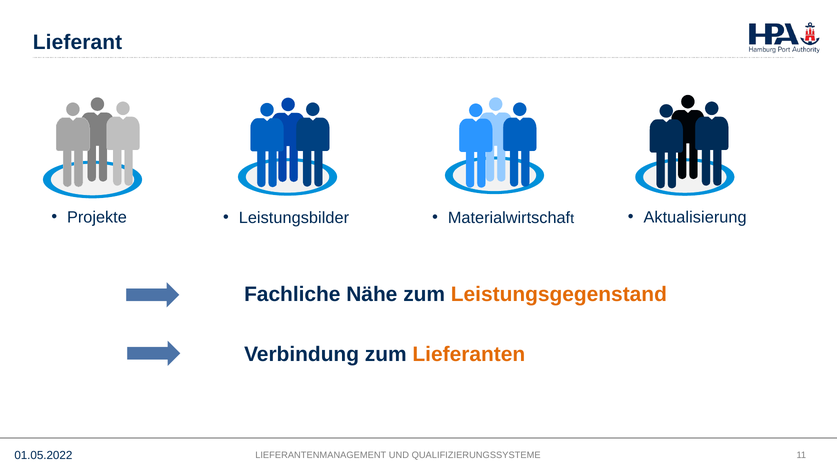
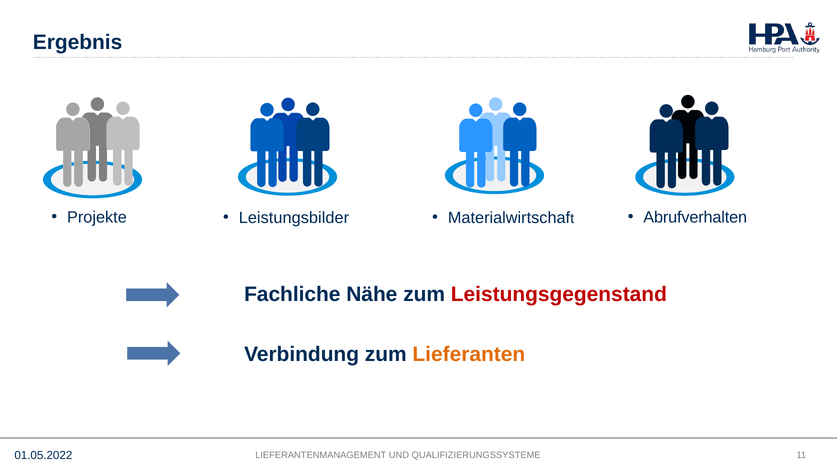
Lieferant: Lieferant -> Ergebnis (78, 42)
Aktualisierung: Aktualisierung -> Abrufverhalten (695, 217)
Leistungsgegenstand colour: orange -> red (559, 294)
